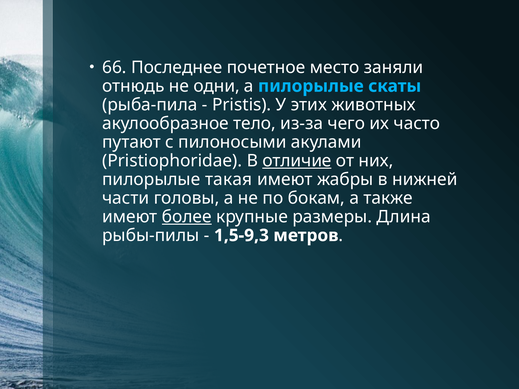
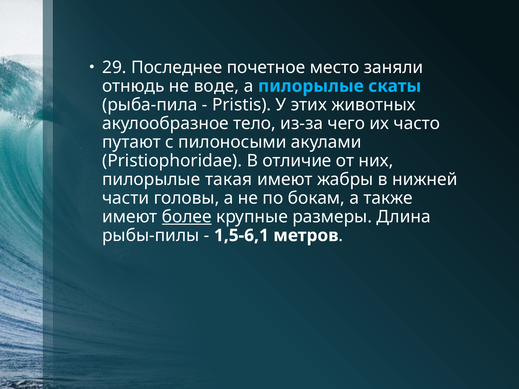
66: 66 -> 29 (114, 68)
одни: одни -> воде (216, 86)
отличие underline: present -> none (297, 161)
1,5-9,3: 1,5-9,3 -> 1,5-6,1 (241, 236)
